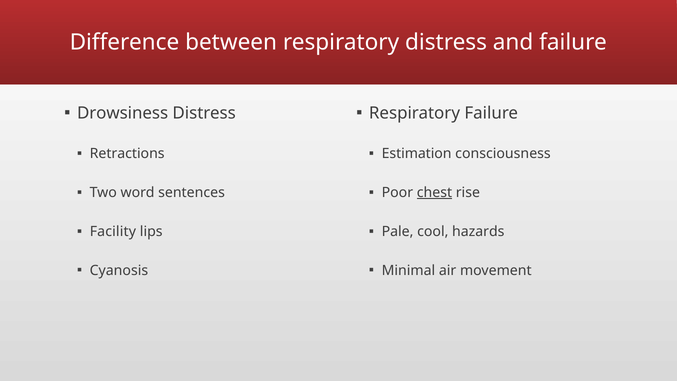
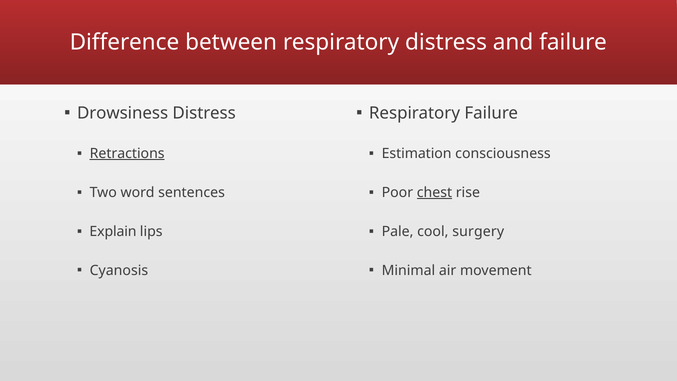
Retractions underline: none -> present (127, 153)
Facility: Facility -> Explain (113, 231)
hazards: hazards -> surgery (478, 231)
